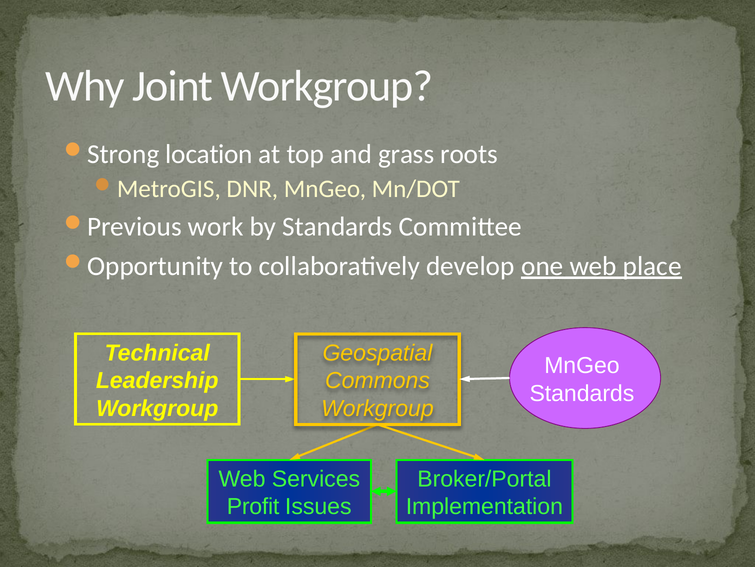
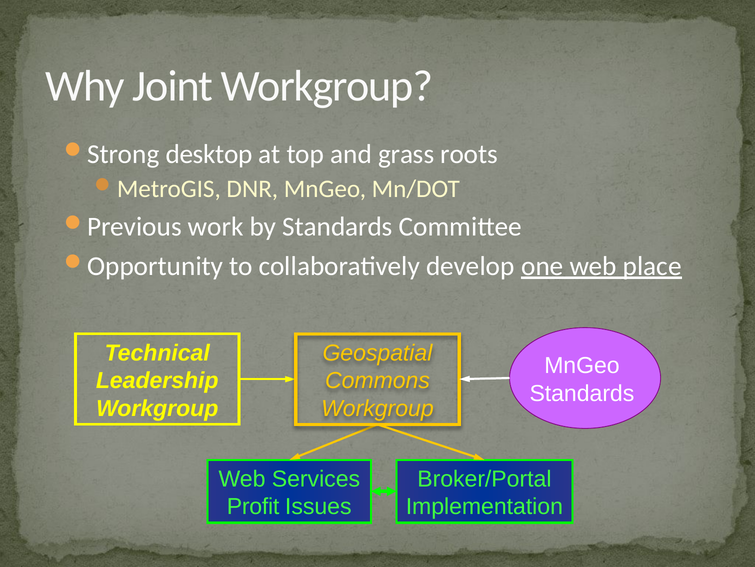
location: location -> desktop (209, 154)
